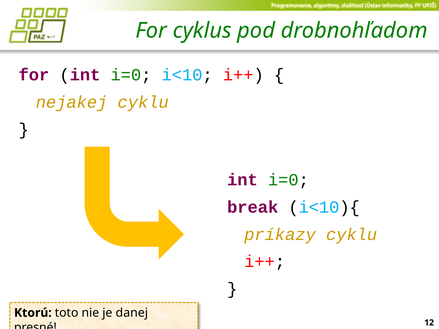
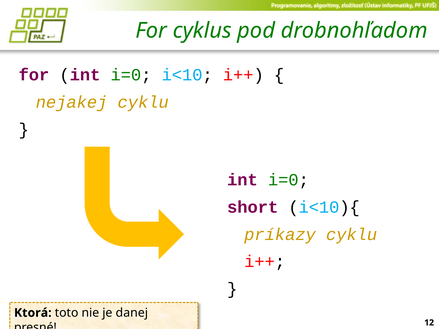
break: break -> short (253, 207)
Ktorú: Ktorú -> Ktorá (33, 313)
